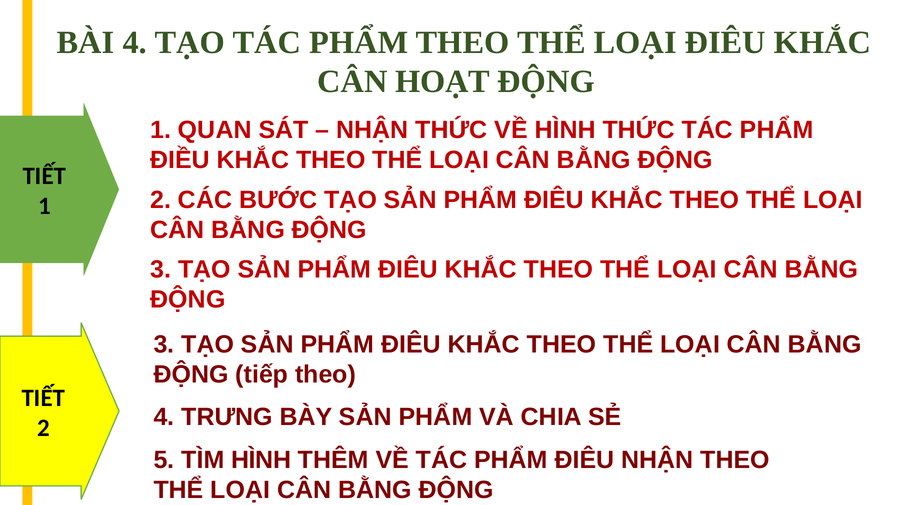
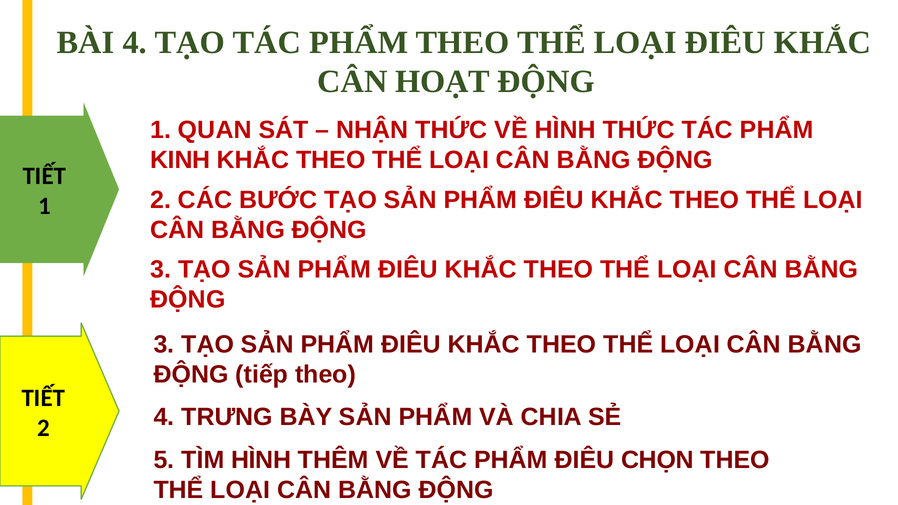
ĐIỀU: ĐIỀU -> KINH (180, 160)
ĐIÊU NHẬN: NHẬN -> CHỌN (658, 460)
